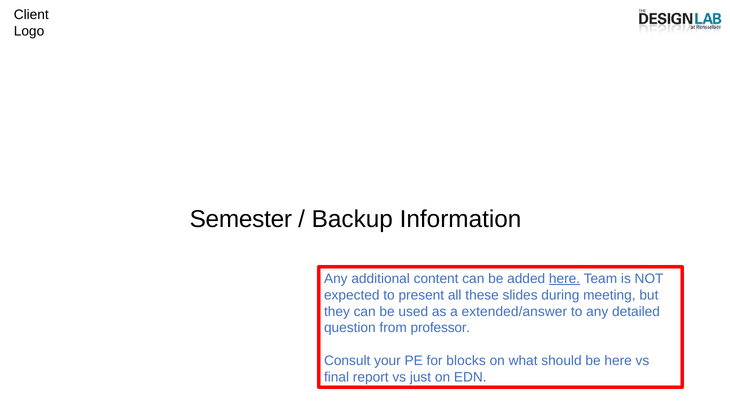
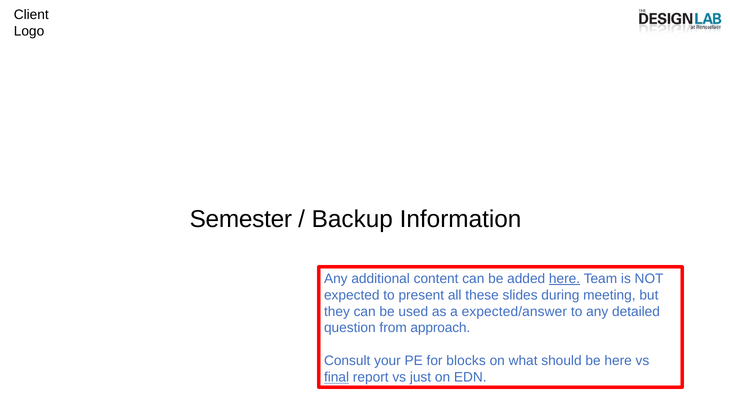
extended/answer: extended/answer -> expected/answer (514, 311)
professor: professor -> approach (440, 328)
final underline: none -> present (337, 377)
